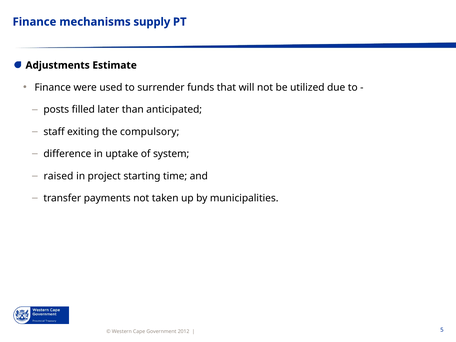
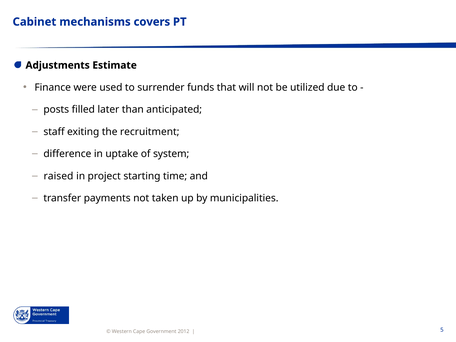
Finance: Finance -> Cabinet (34, 22)
supply: supply -> covers (152, 22)
compulsory: compulsory -> recruitment (150, 132)
